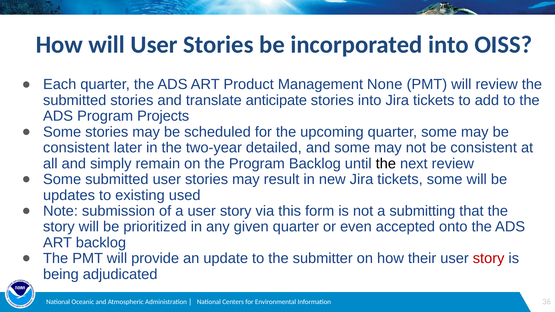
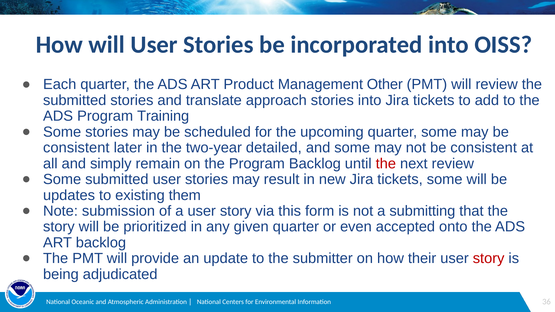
None: None -> Other (385, 85)
anticipate: anticipate -> approach (276, 100)
Projects: Projects -> Training (163, 116)
the colour: black -> red (386, 164)
used: used -> them (185, 195)
